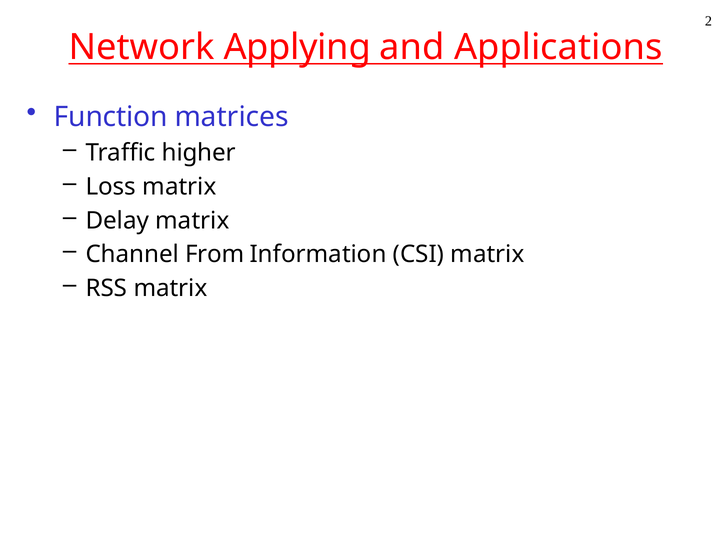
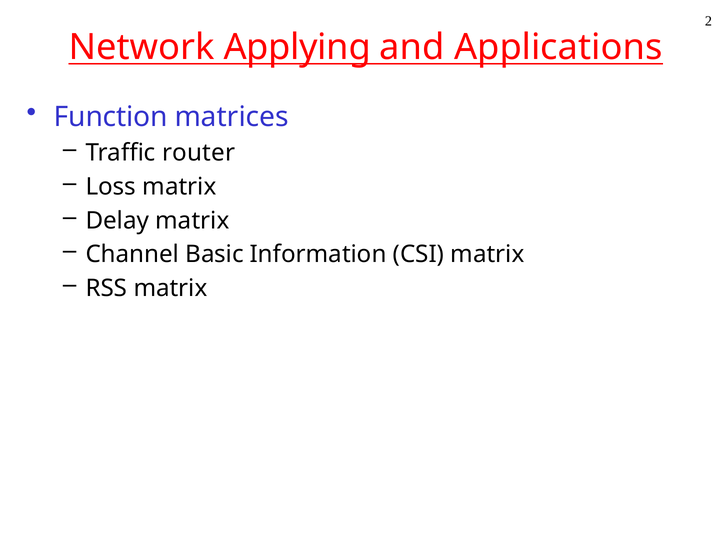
higher: higher -> router (199, 153)
From: From -> Basic (215, 255)
